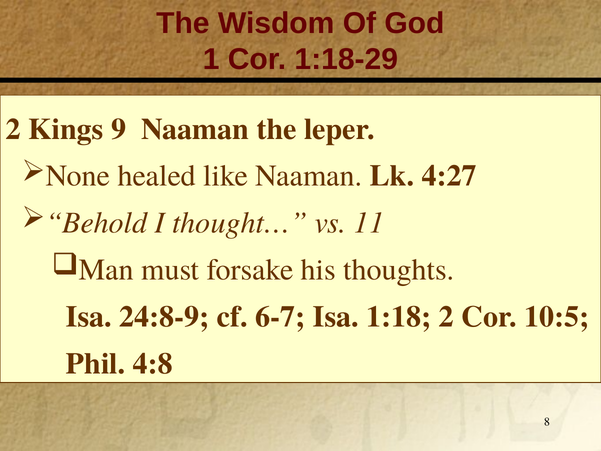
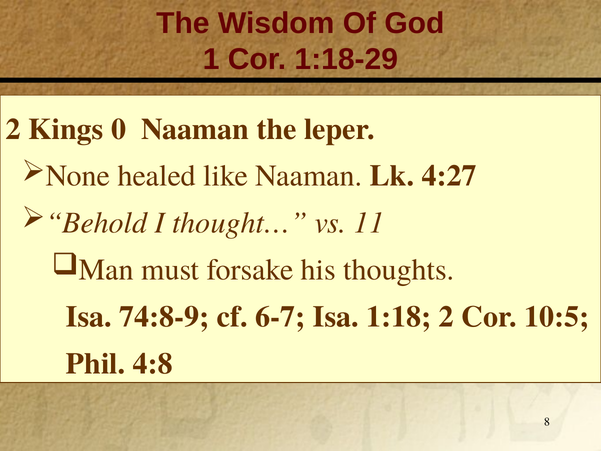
9: 9 -> 0 (119, 129)
24:8-9: 24:8-9 -> 74:8-9 (164, 317)
